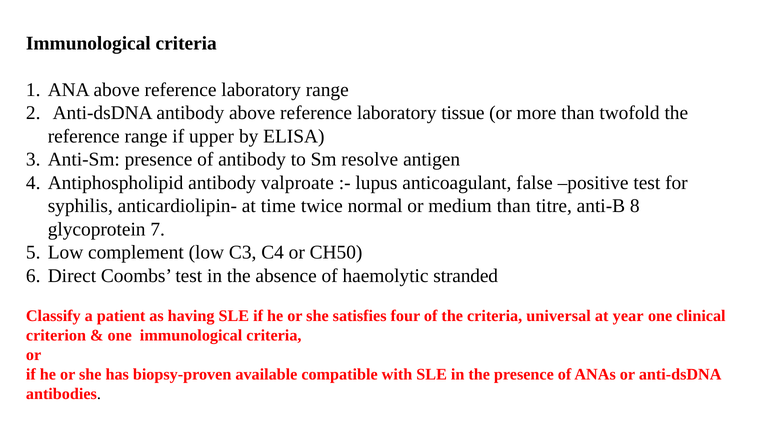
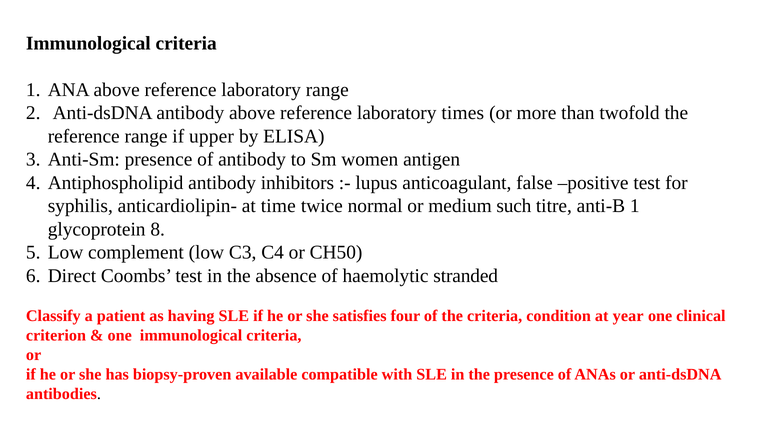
tissue: tissue -> times (463, 113)
resolve: resolve -> women (370, 159)
valproate: valproate -> inhibitors (297, 183)
medium than: than -> such (514, 206)
anti-B 8: 8 -> 1 (635, 206)
7: 7 -> 8 (158, 229)
universal: universal -> condition (559, 316)
